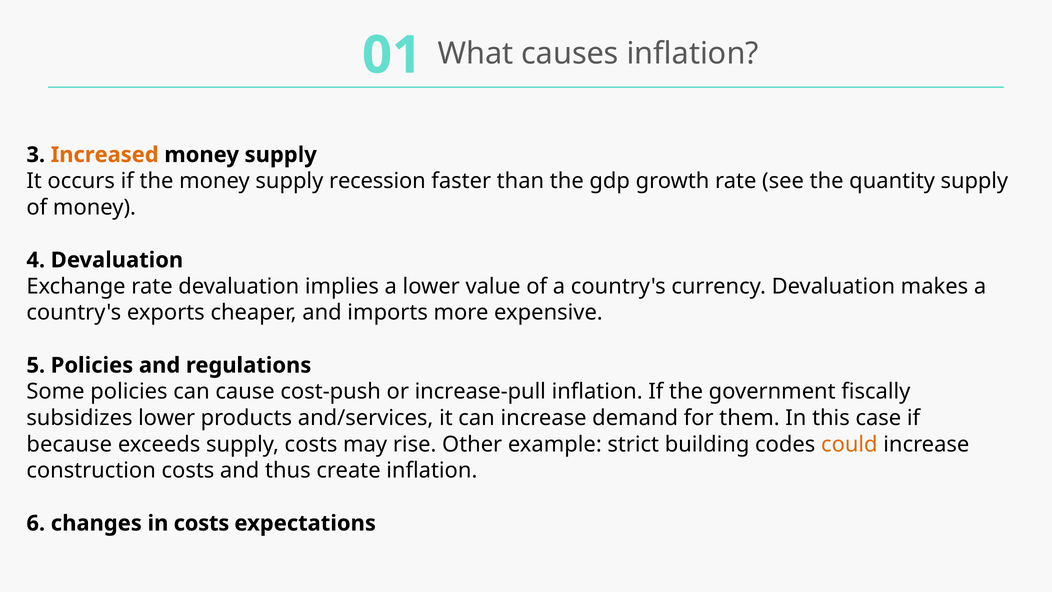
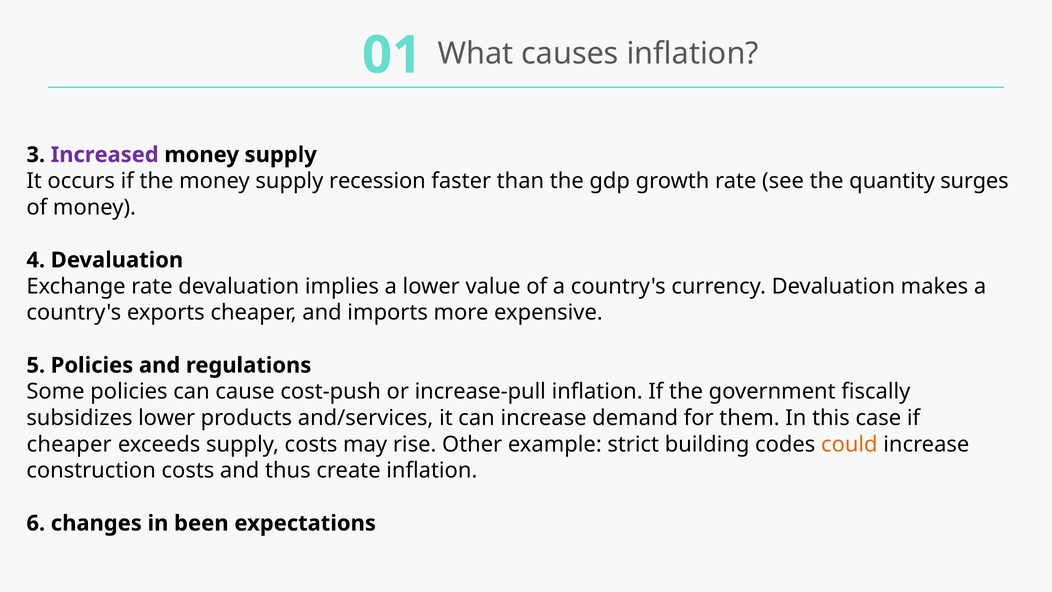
Increased colour: orange -> purple (105, 155)
quantity supply: supply -> surges (974, 181)
because: because -> cheaper (69, 444)
in costs: costs -> been (201, 523)
